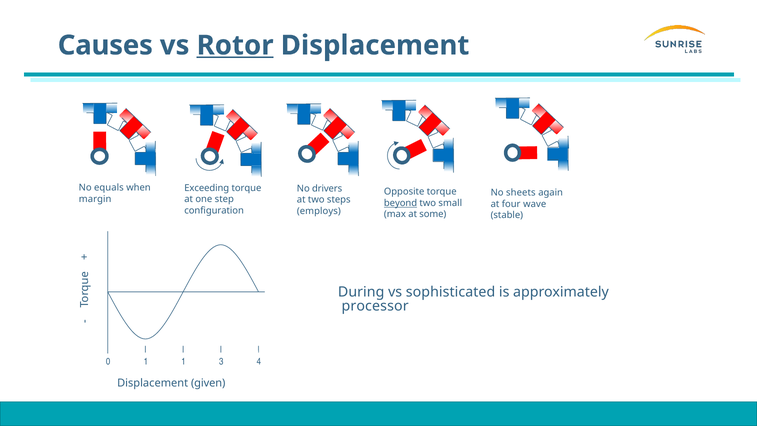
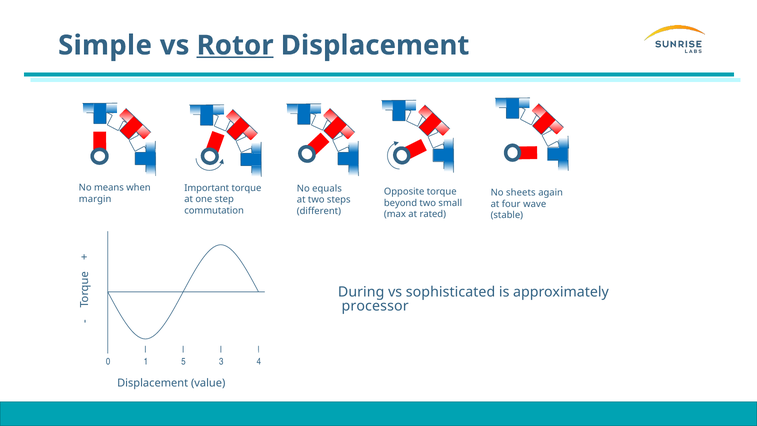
Causes: Causes -> Simple (105, 45)
equals: equals -> means (109, 188)
Exceeding: Exceeding -> Important (207, 188)
drivers: drivers -> equals (327, 188)
beyond underline: present -> none (401, 203)
configuration: configuration -> commutation (214, 211)
employs: employs -> different (319, 211)
some: some -> rated (433, 214)
1 1: 1 -> 5 (183, 361)
given: given -> value (208, 383)
